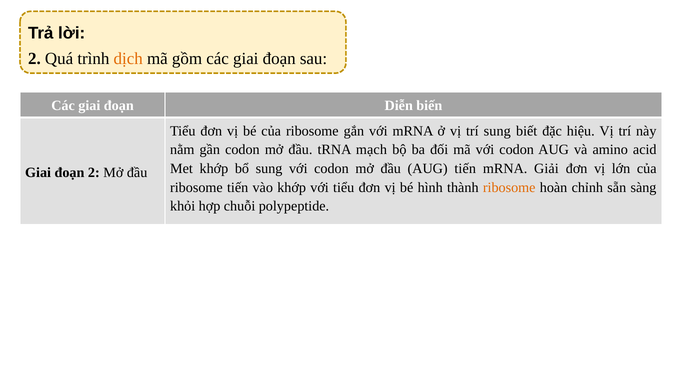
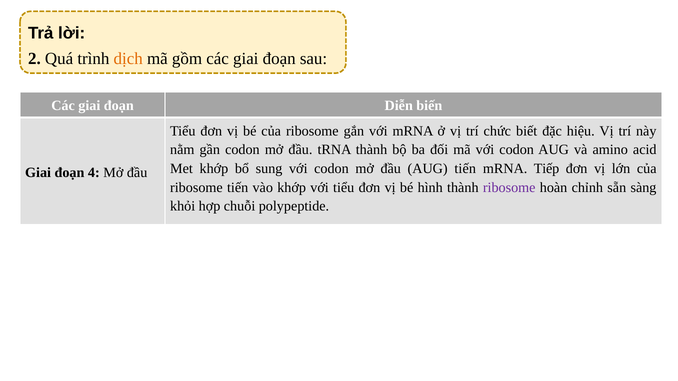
trí sung: sung -> chức (497, 131)
tRNA mạch: mạch -> thành (372, 150)
Giải: Giải -> Tiếp (547, 169)
đoạn 2: 2 -> 4 (94, 173)
ribosome colour: orange -> purple (509, 188)
